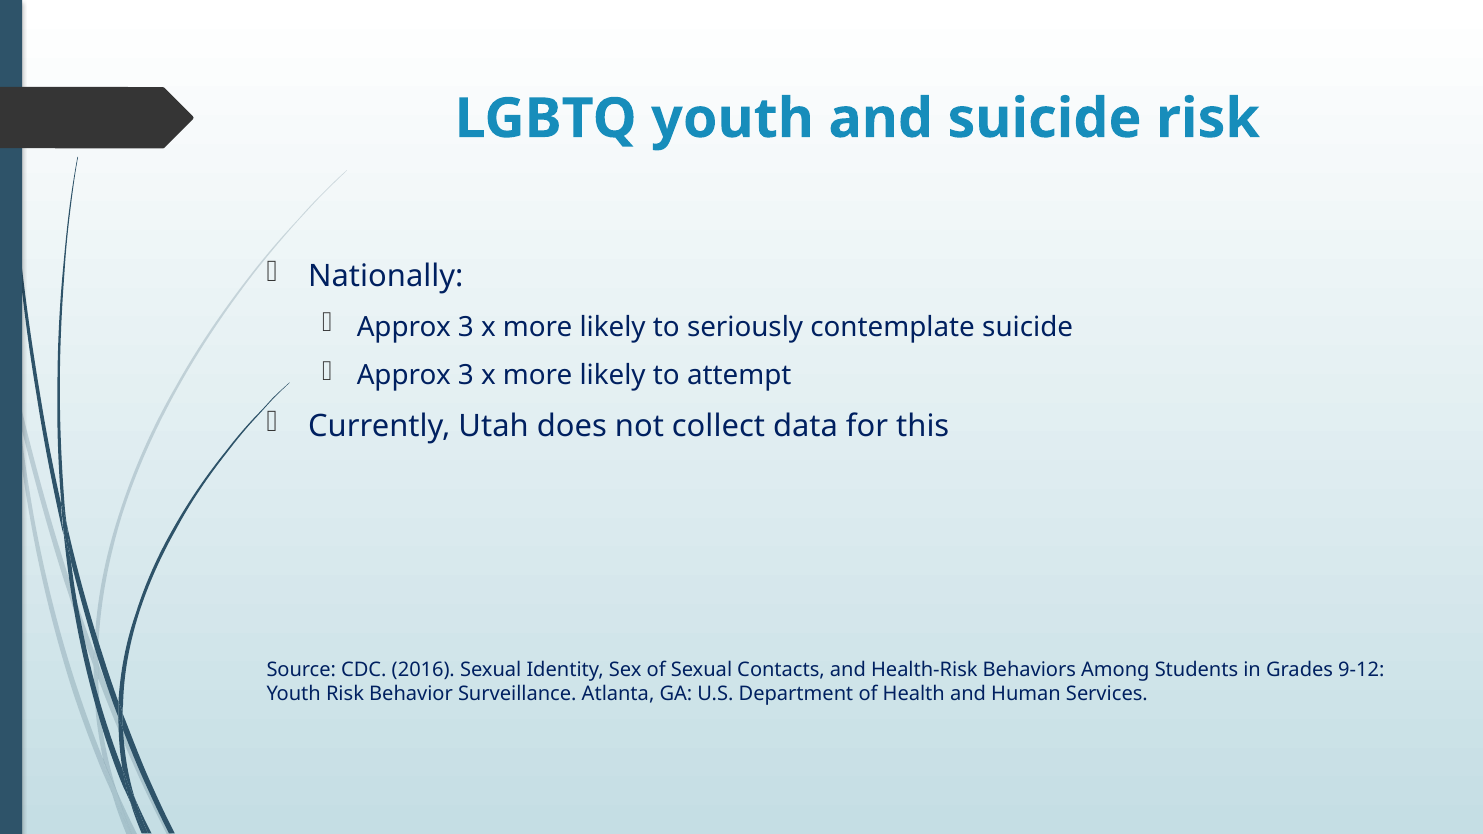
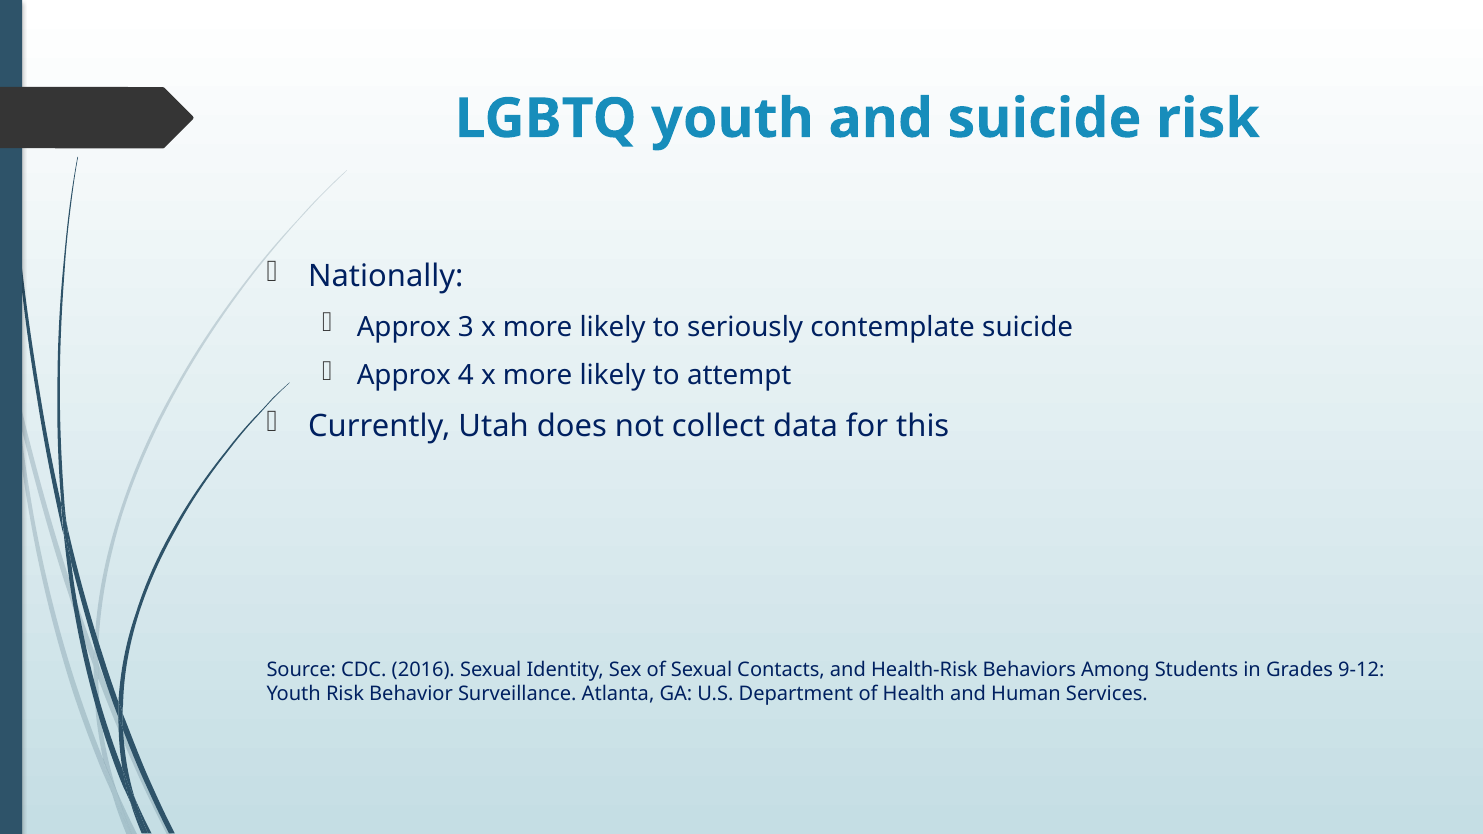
3: 3 -> 4 (466, 376)
